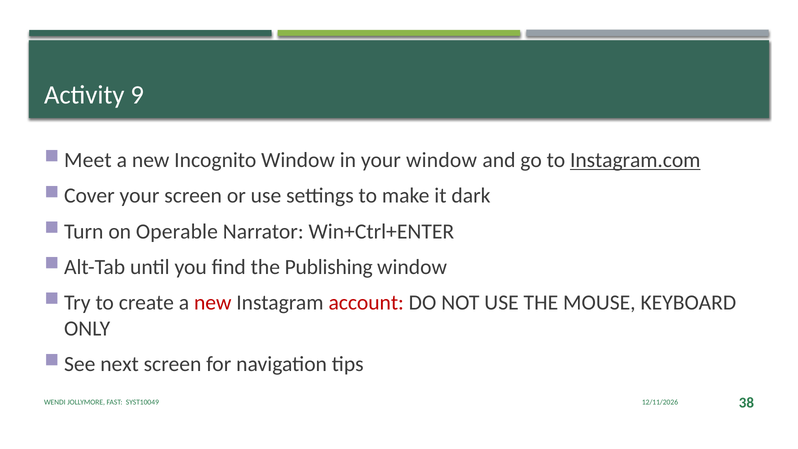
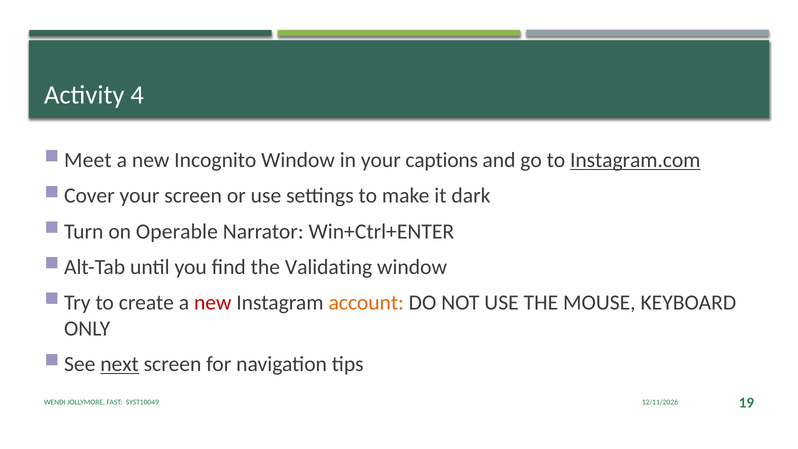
9: 9 -> 4 (137, 95)
your window: window -> captions (442, 160)
Publishing: Publishing -> Validating (329, 267)
account colour: red -> orange (366, 303)
next underline: none -> present (120, 364)
38: 38 -> 19 (746, 403)
